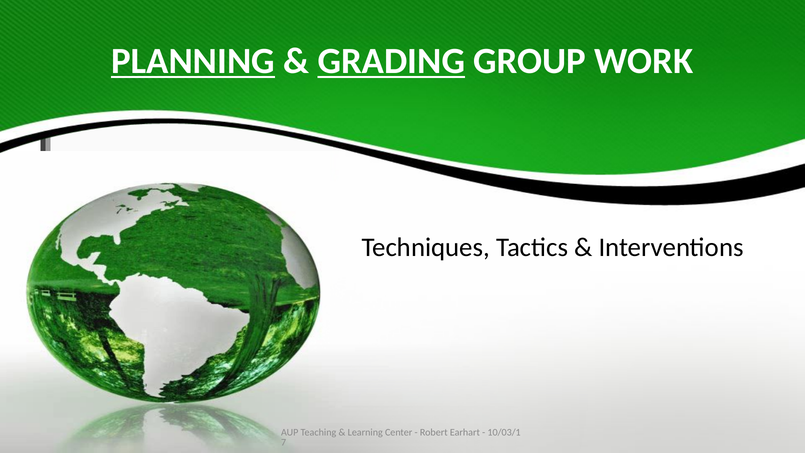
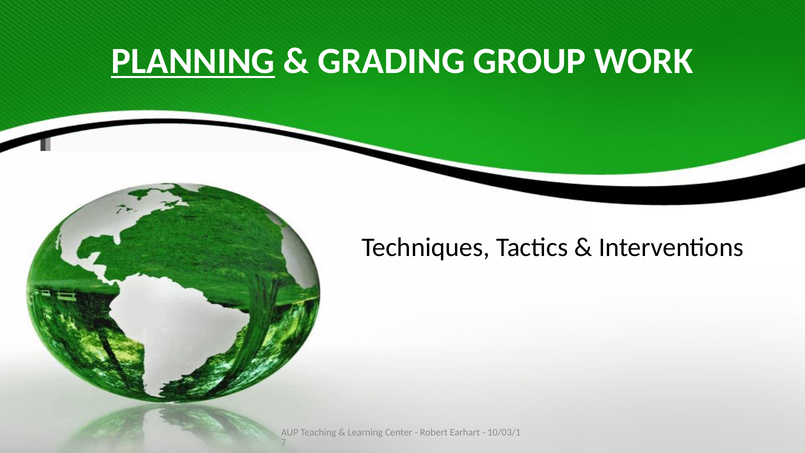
GRADING underline: present -> none (391, 61)
